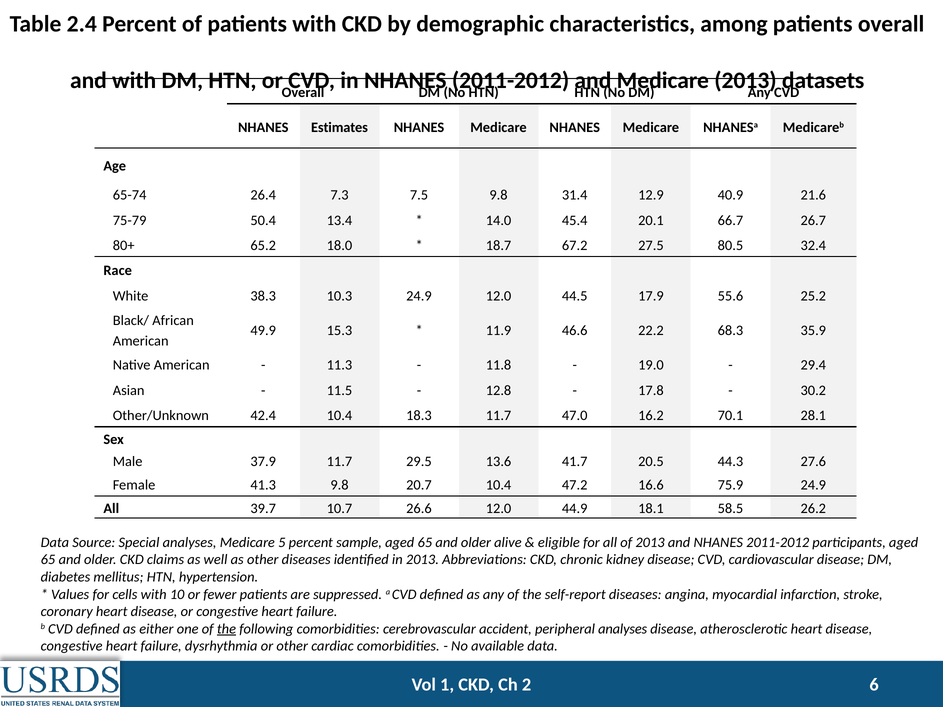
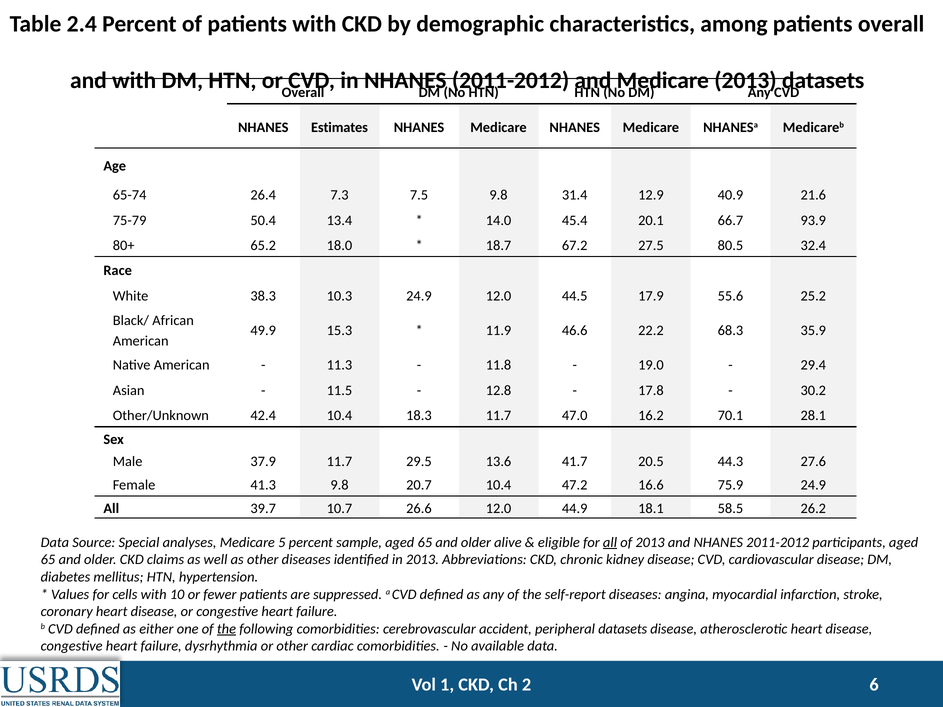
26.7: 26.7 -> 93.9 (813, 220)
all underline: none -> present (610, 543)
peripheral analyses: analyses -> datasets (623, 629)
